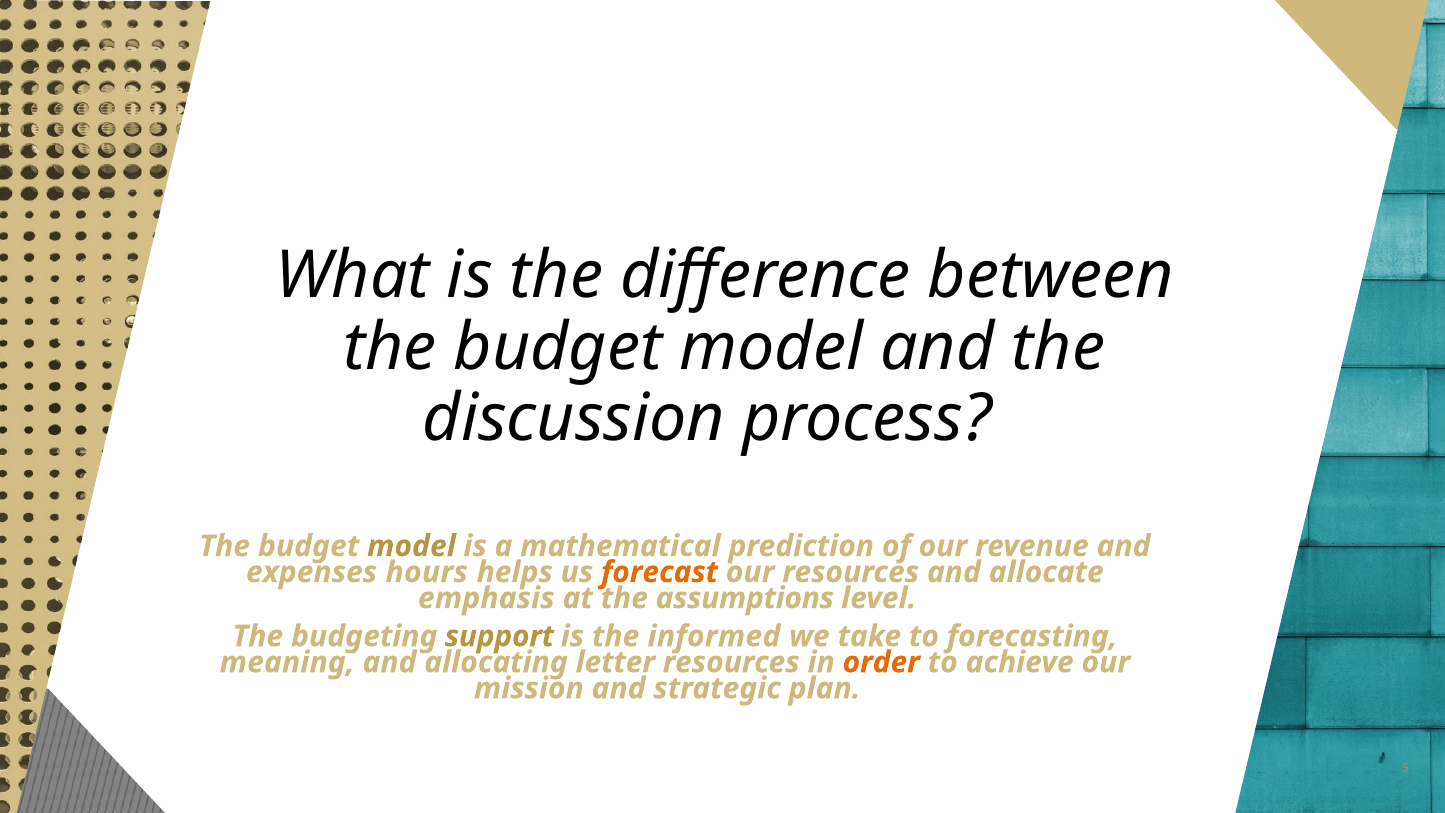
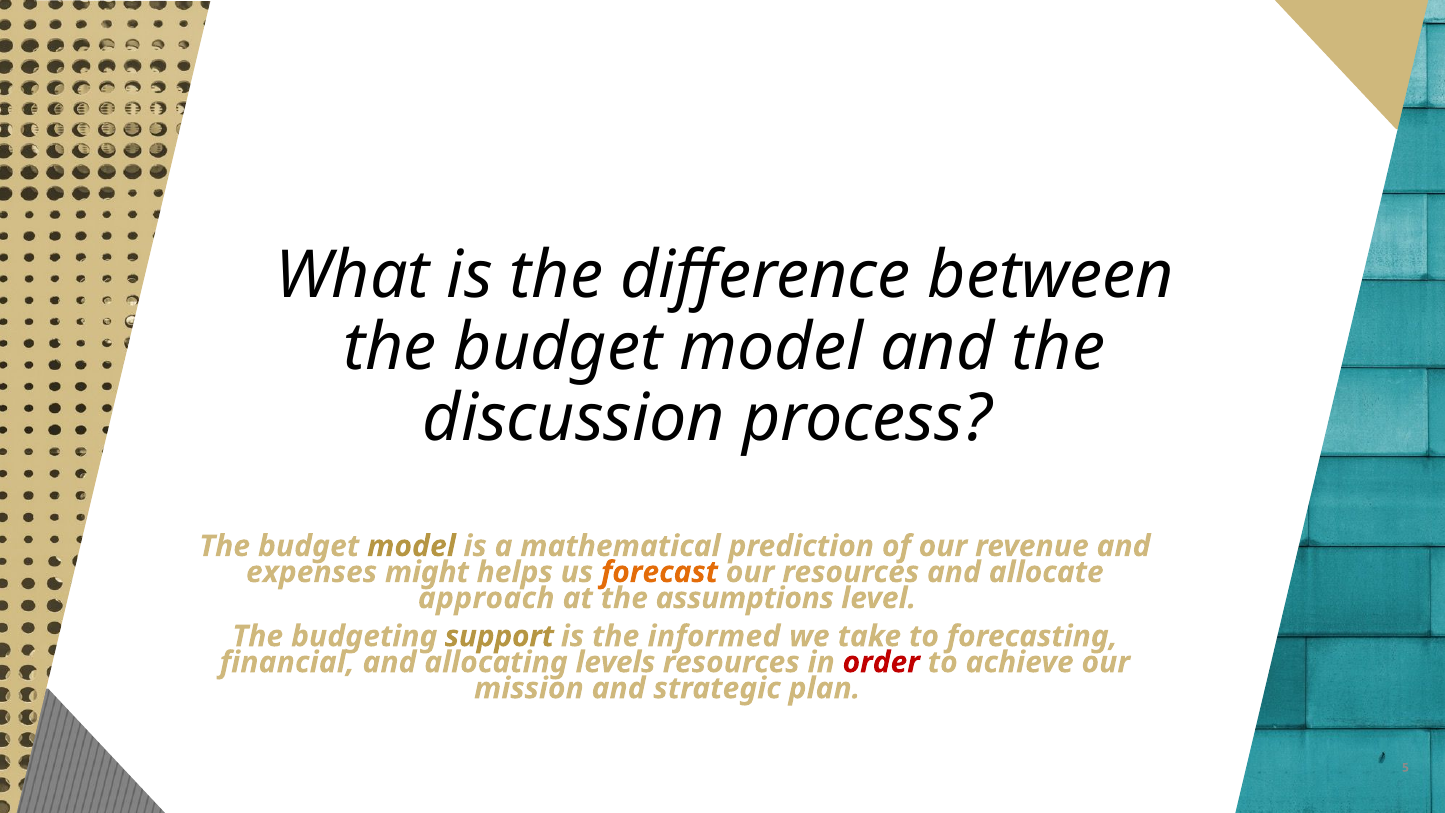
hours: hours -> might (427, 572)
emphasis: emphasis -> approach (486, 598)
meaning: meaning -> financial (287, 662)
letter: letter -> levels (615, 662)
order colour: orange -> red (881, 662)
